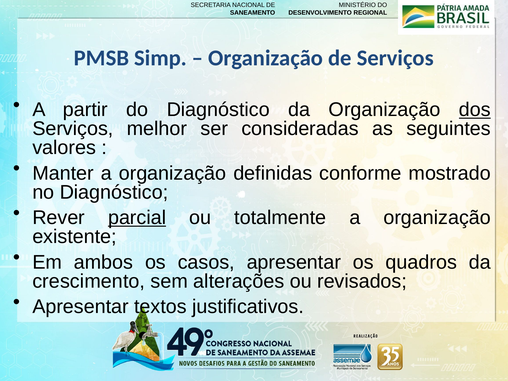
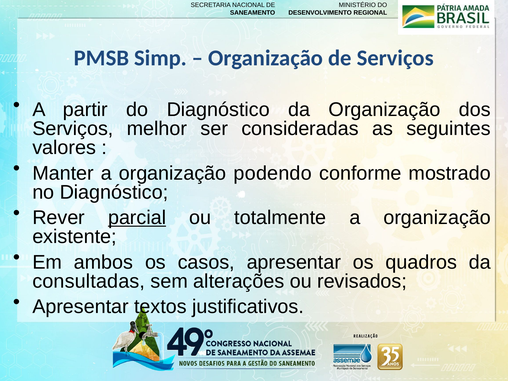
dos underline: present -> none (475, 110)
definidas: definidas -> podendo (273, 173)
crescimento: crescimento -> consultadas (89, 281)
